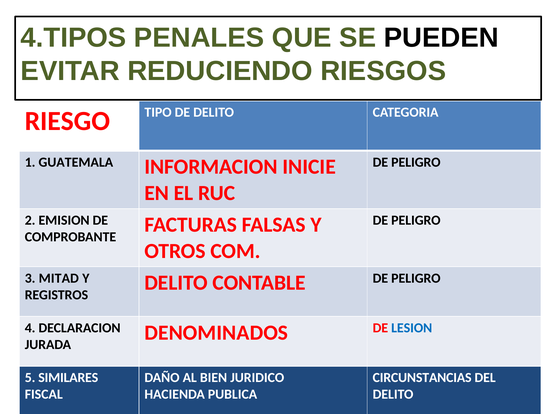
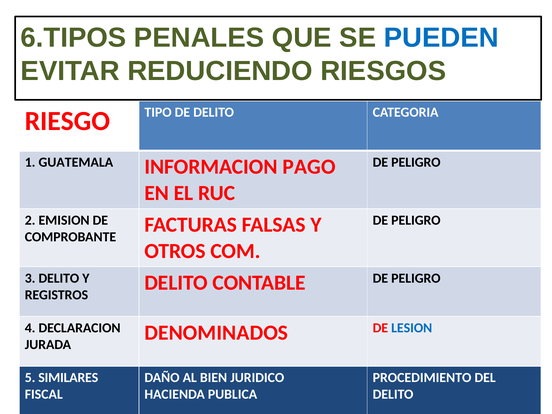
4.TIPOS: 4.TIPOS -> 6.TIPOS (73, 38)
PUEDEN colour: black -> blue (441, 38)
INICIE: INICIE -> PAGO (309, 167)
3 MITAD: MITAD -> DELITO (59, 278)
CIRCUNSTANCIAS: CIRCUNSTANCIAS -> PROCEDIMIENTO (422, 378)
